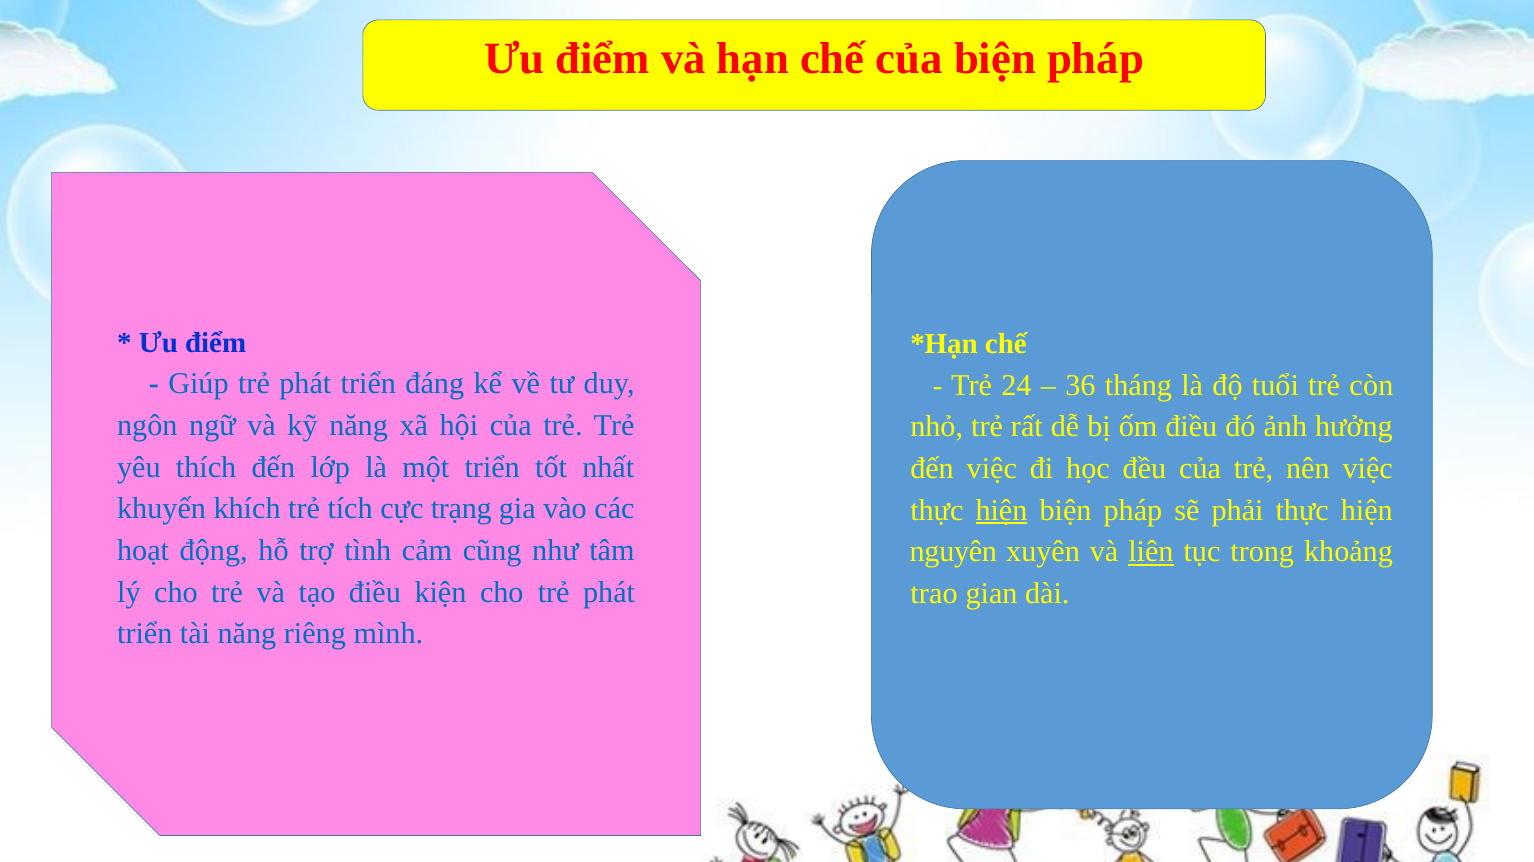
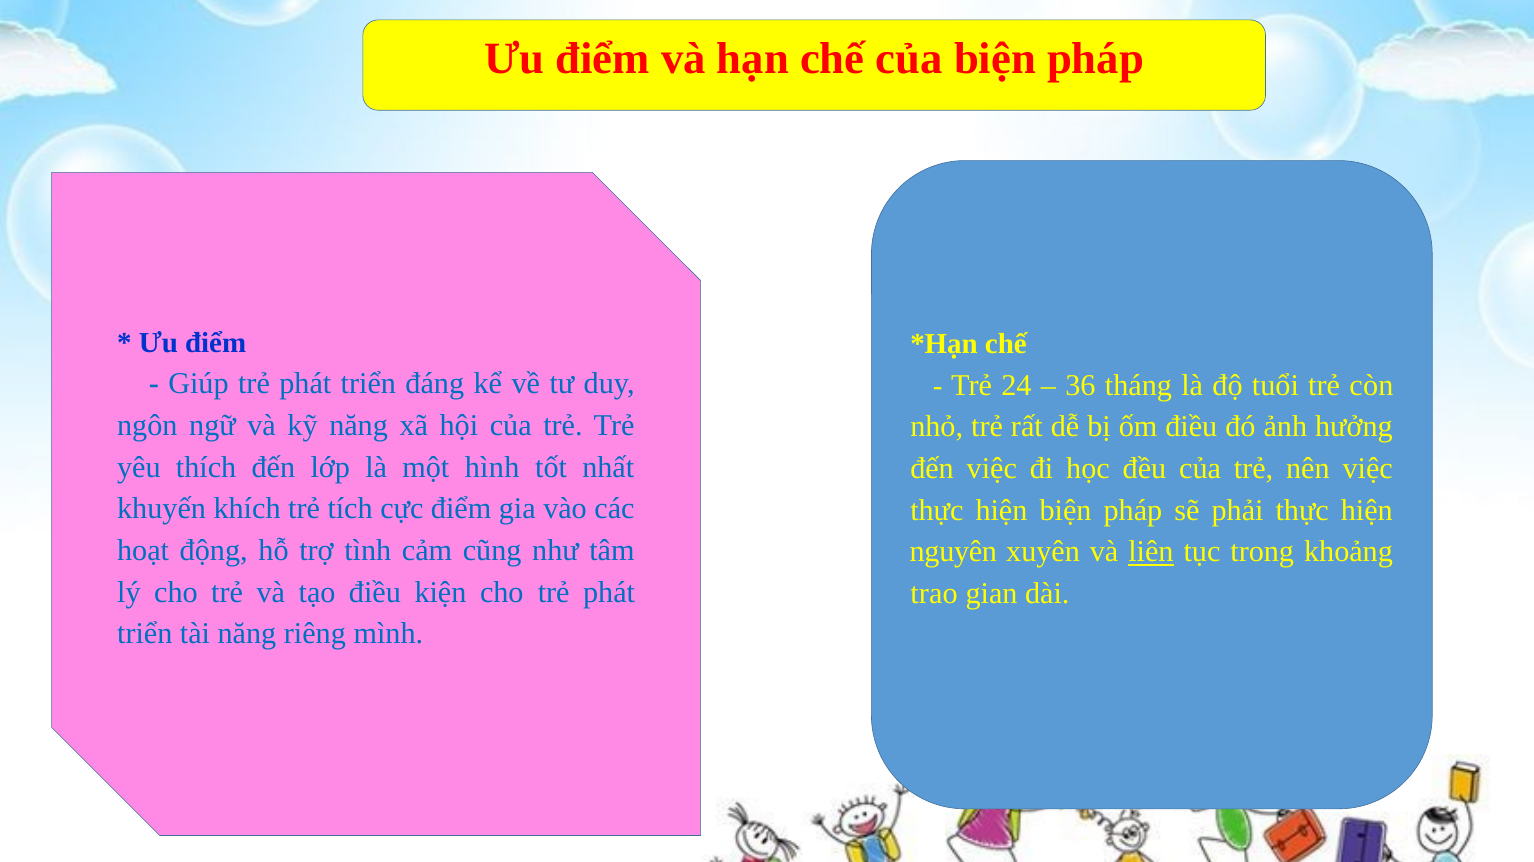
một triển: triển -> hình (492, 467)
cực trạng: trạng -> điểm (461, 509)
hiện underline: present -> none (1001, 510)
